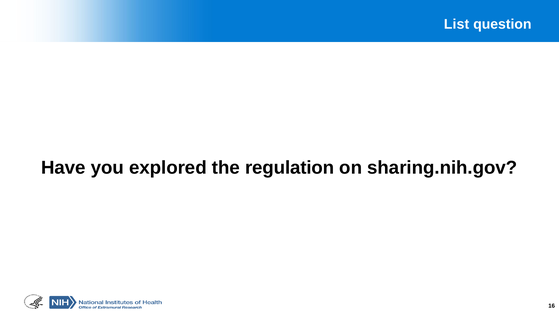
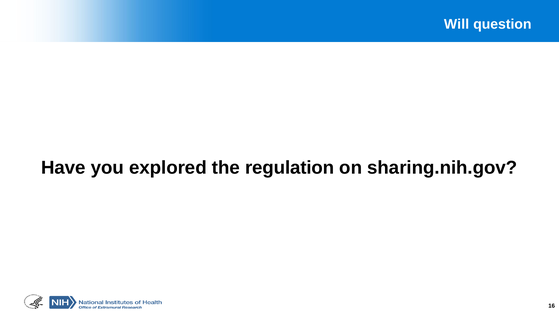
List: List -> Will (457, 24)
